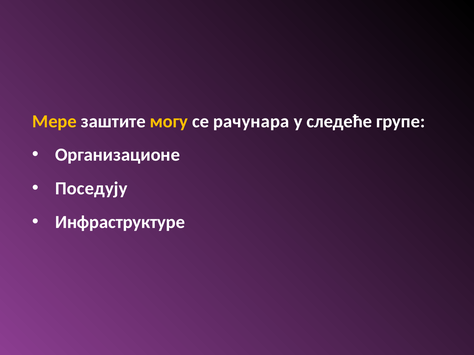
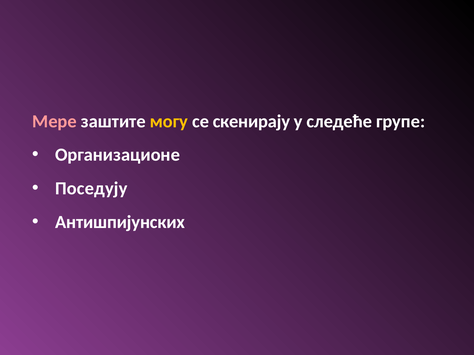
Мере colour: yellow -> pink (55, 121)
рачунара: рачунара -> скенирају (251, 121)
Инфраструктуре: Инфраструктуре -> Антишпијунских (120, 222)
